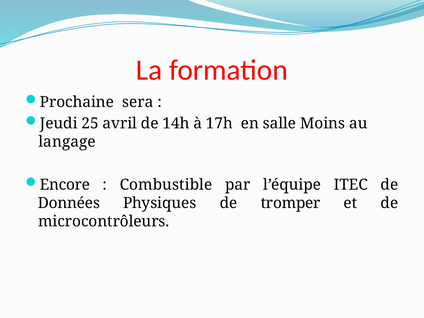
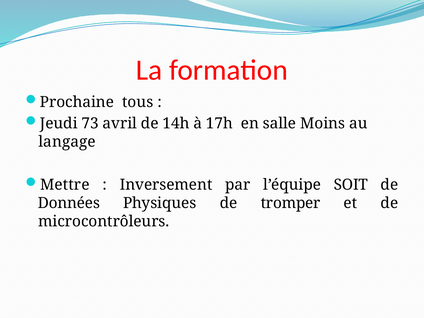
sera: sera -> tous (138, 102)
25: 25 -> 73 (90, 124)
Encore: Encore -> Mettre (65, 185)
Combustible: Combustible -> Inversement (166, 185)
ITEC: ITEC -> SOIT (351, 185)
